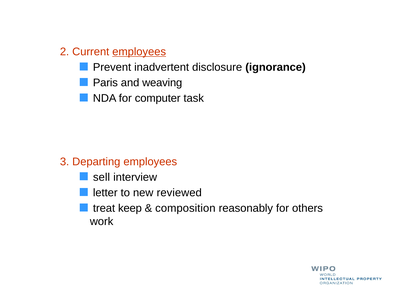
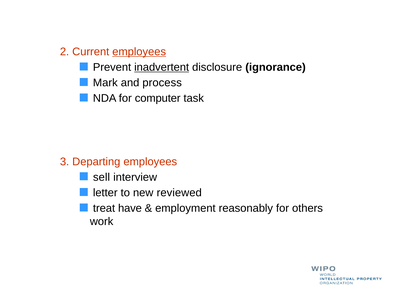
inadvertent underline: none -> present (162, 67)
Paris: Paris -> Mark (105, 83)
weaving: weaving -> process (162, 83)
keep: keep -> have (130, 208)
composition: composition -> employment (185, 208)
